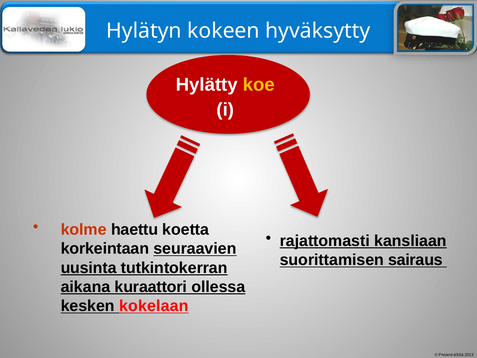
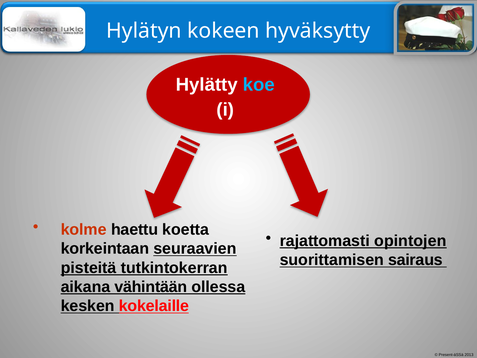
koe colour: yellow -> light blue (259, 85)
kansliaan: kansliaan -> opintojen (410, 241)
uusinta: uusinta -> pisteitä (89, 268)
kuraattori: kuraattori -> vähintään (151, 287)
kokelaan: kokelaan -> kokelaille (154, 306)
